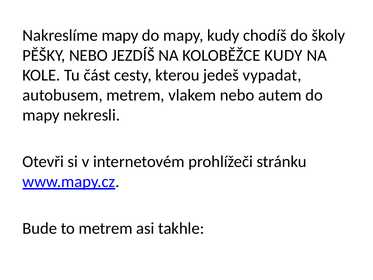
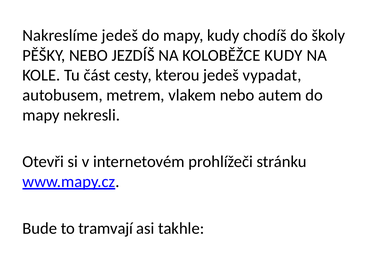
Nakreslíme mapy: mapy -> jedeš (120, 35)
to metrem: metrem -> tramvají (106, 228)
